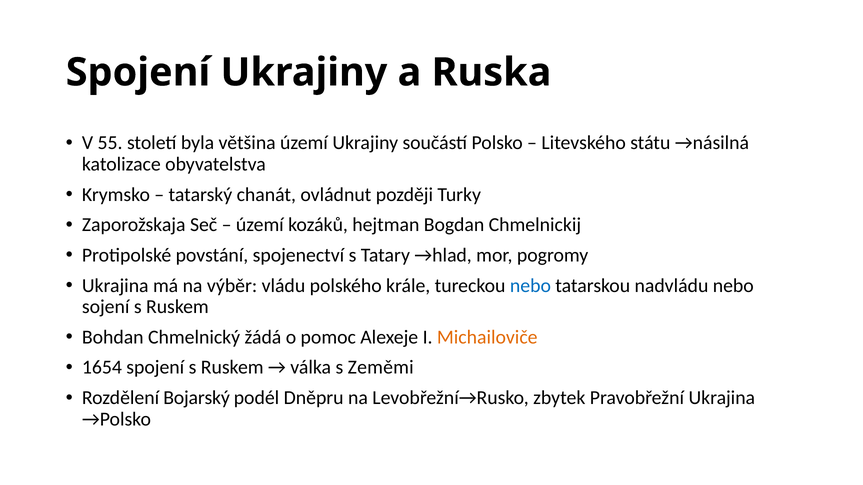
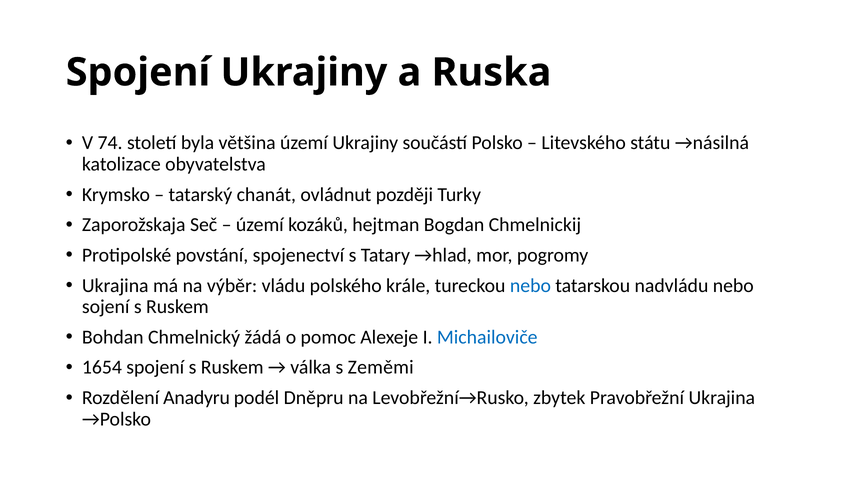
55: 55 -> 74 (110, 143)
Michailoviče colour: orange -> blue (487, 337)
Bojarský: Bojarský -> Anadyru (197, 398)
